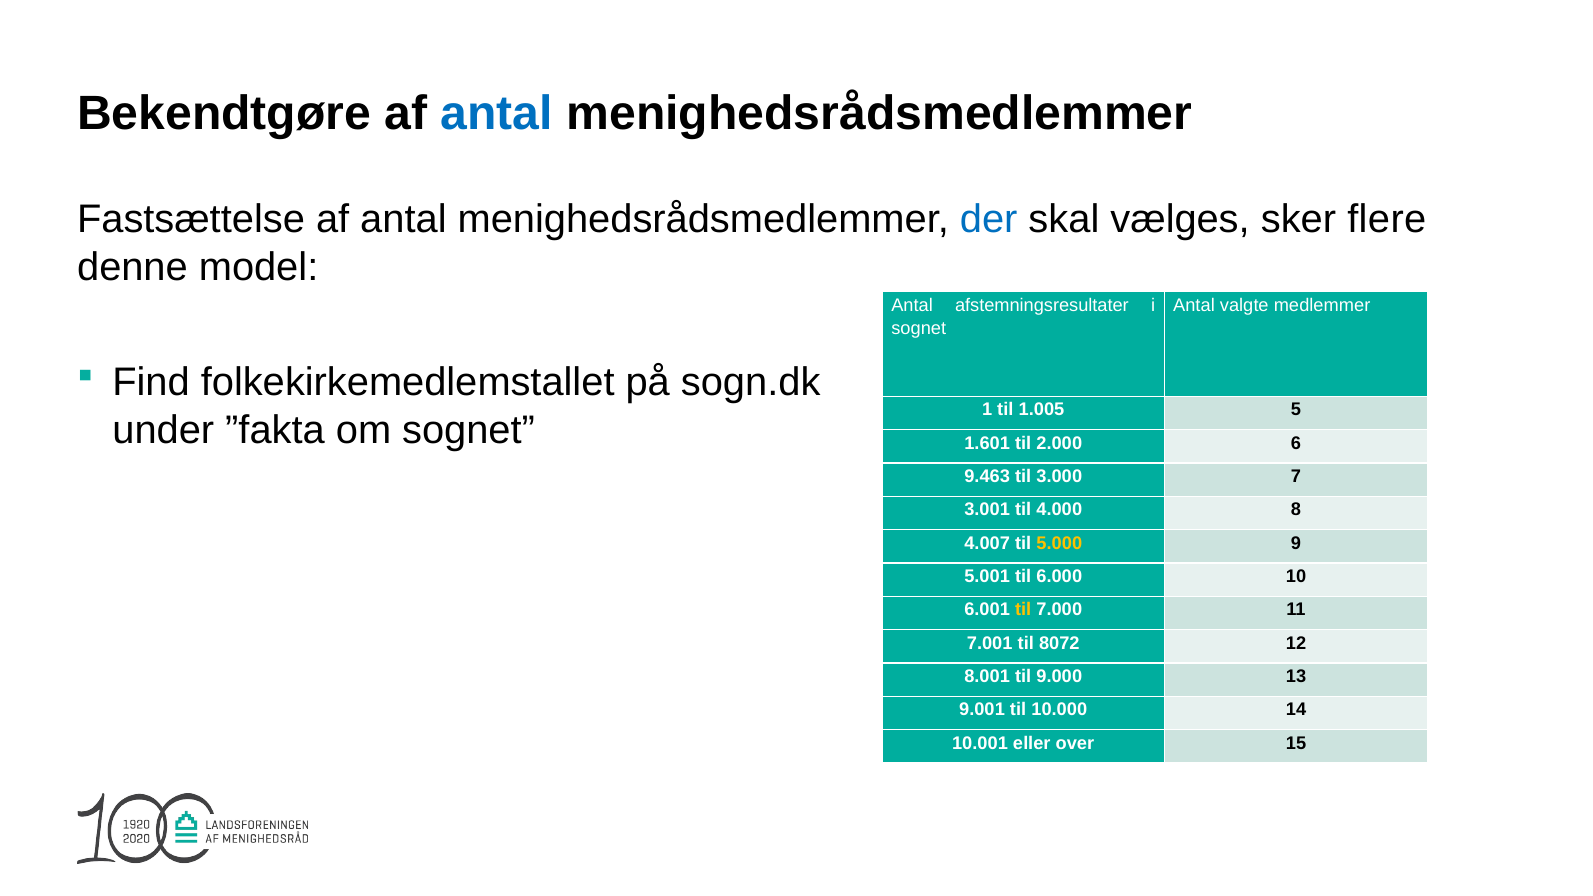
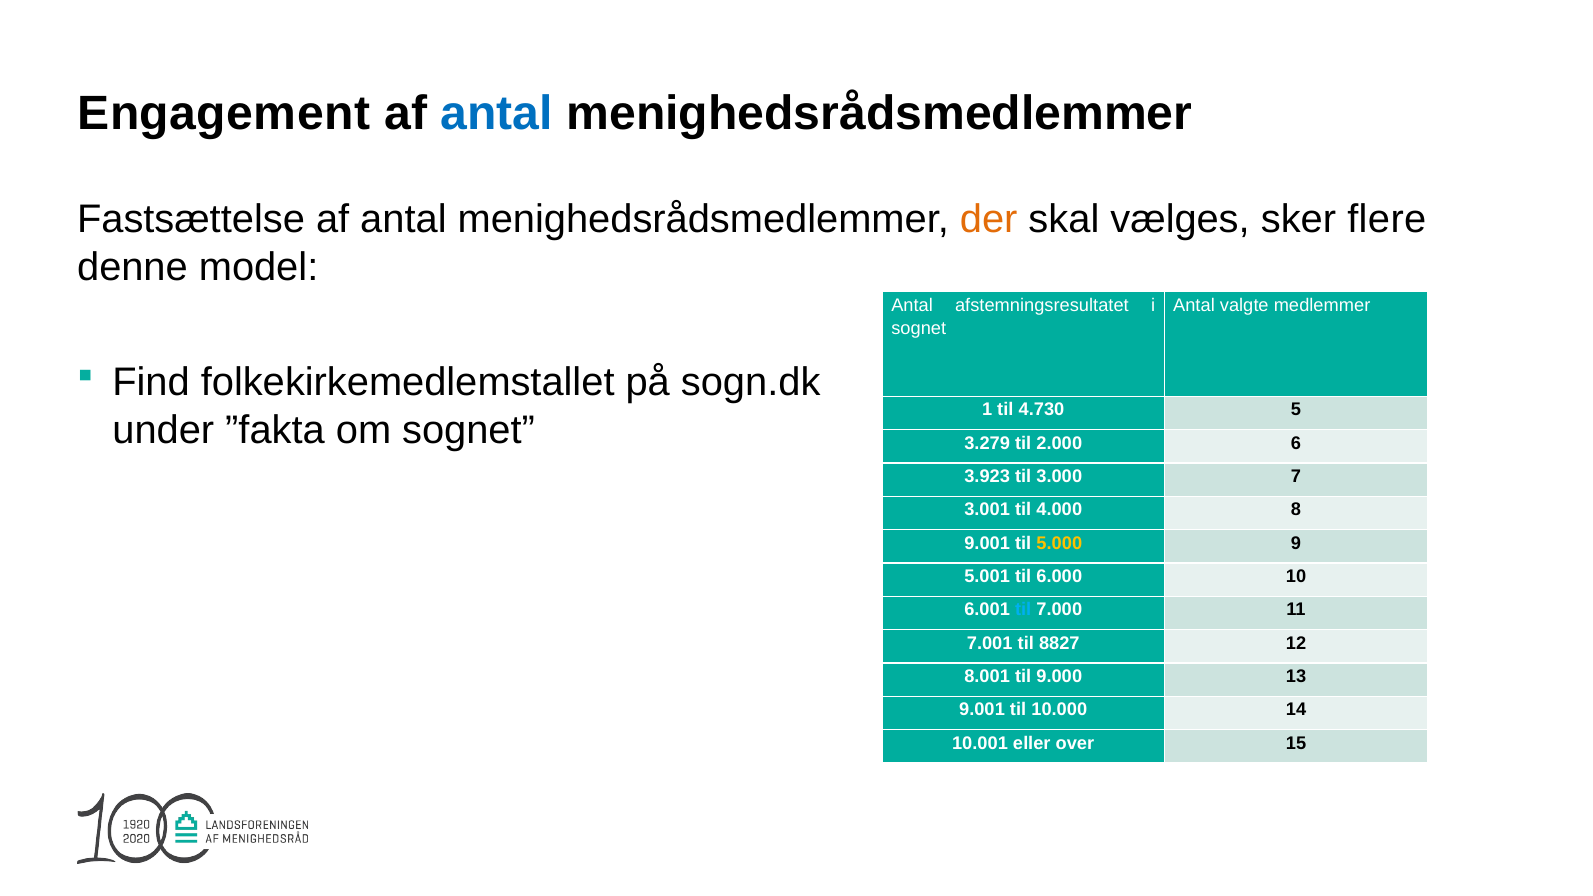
Bekendtgøre: Bekendtgøre -> Engagement (224, 113)
der colour: blue -> orange (989, 220)
afstemningsresultater: afstemningsresultater -> afstemningsresultatet (1042, 305)
1.005: 1.005 -> 4.730 (1042, 410)
1.601: 1.601 -> 3.279 (987, 443)
9.463: 9.463 -> 3.923 (987, 476)
4.007: 4.007 -> 9.001 (987, 543)
til colour: yellow -> light blue (1023, 610)
8072: 8072 -> 8827 (1059, 643)
